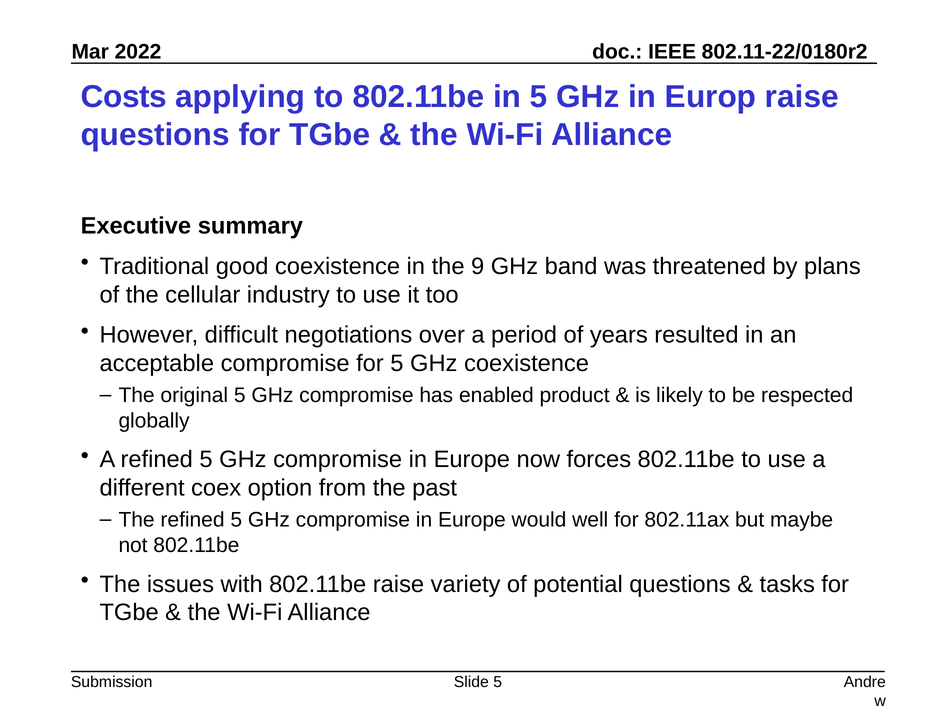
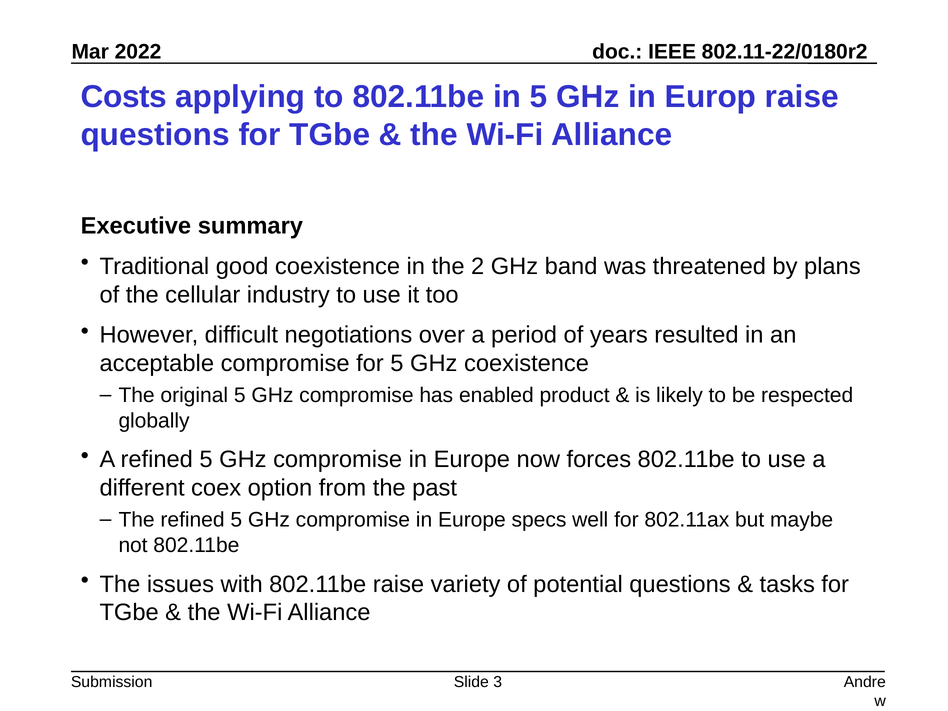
9: 9 -> 2 (478, 266)
would: would -> specs (539, 520)
Slide 5: 5 -> 3 (498, 682)
